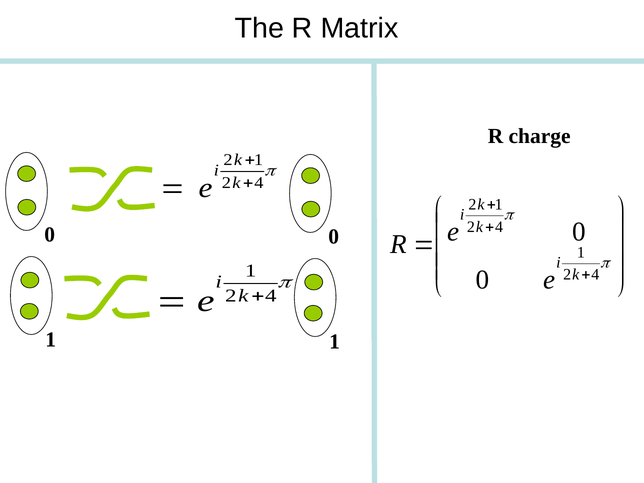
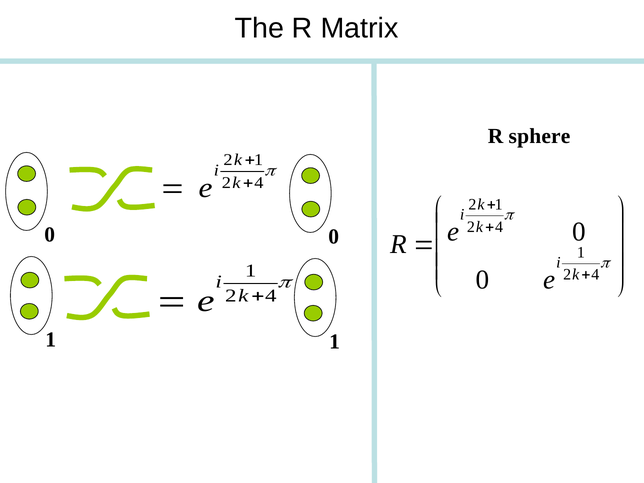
charge: charge -> sphere (539, 136)
